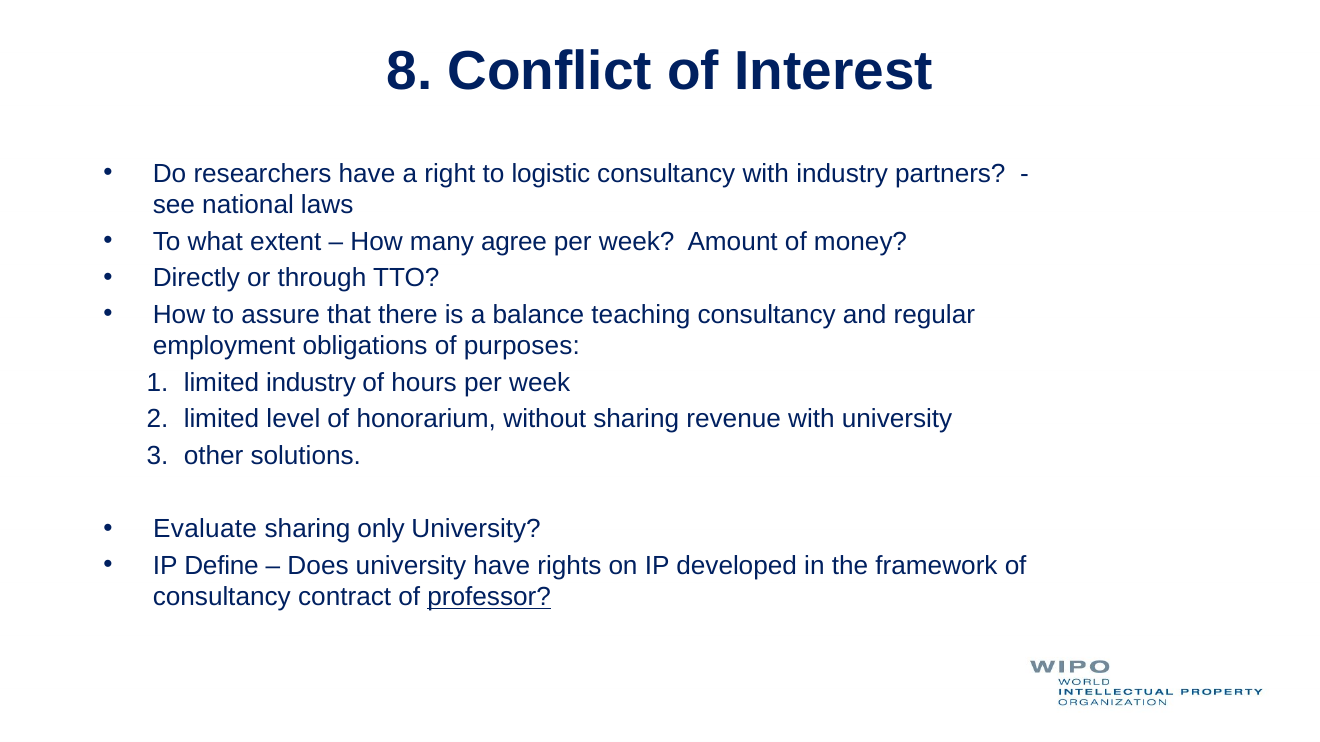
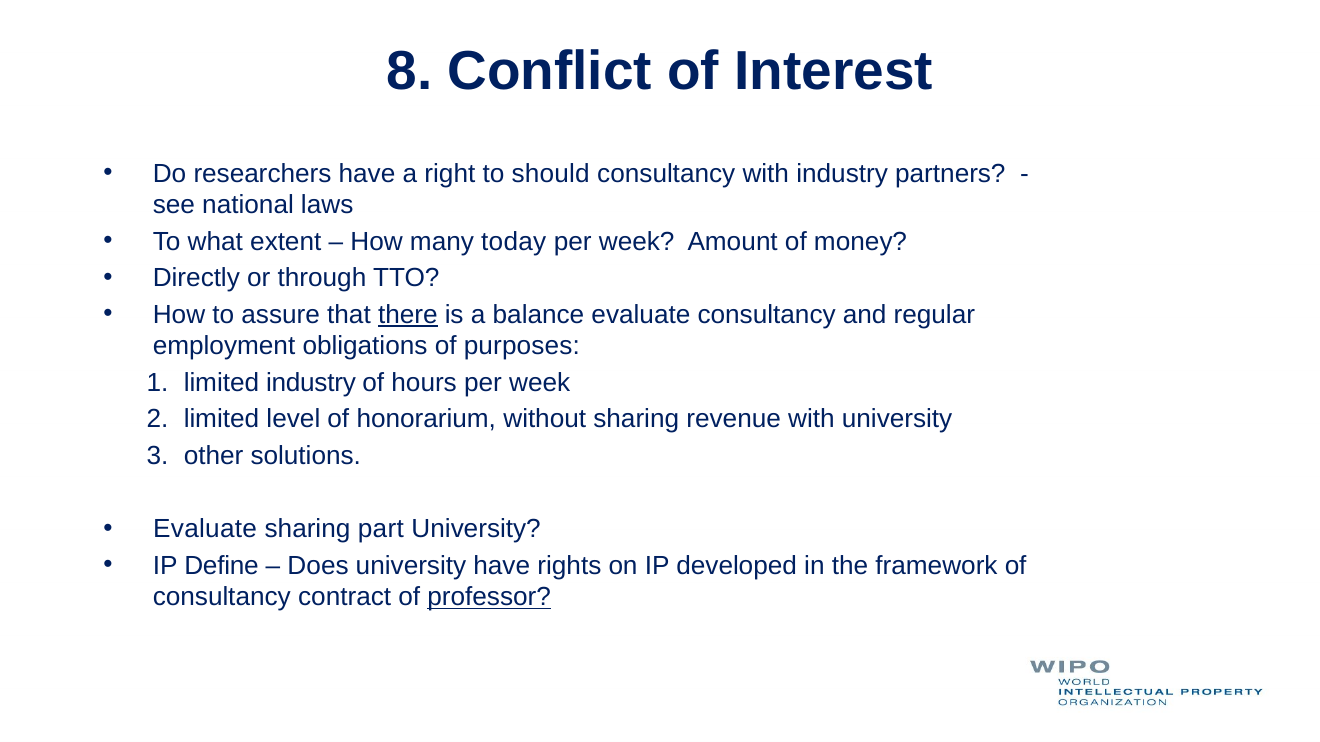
logistic: logistic -> should (551, 174)
agree: agree -> today (514, 242)
there underline: none -> present (408, 315)
balance teaching: teaching -> evaluate (641, 315)
only: only -> part (381, 529)
